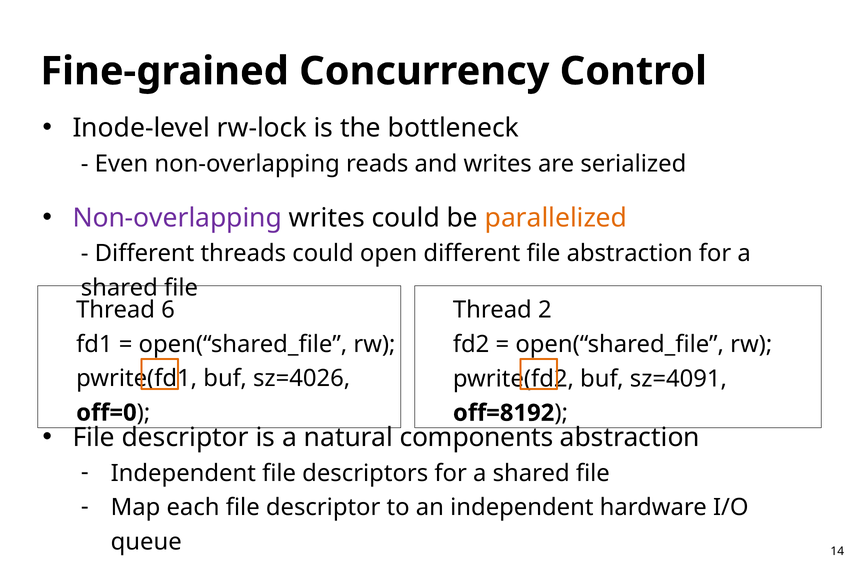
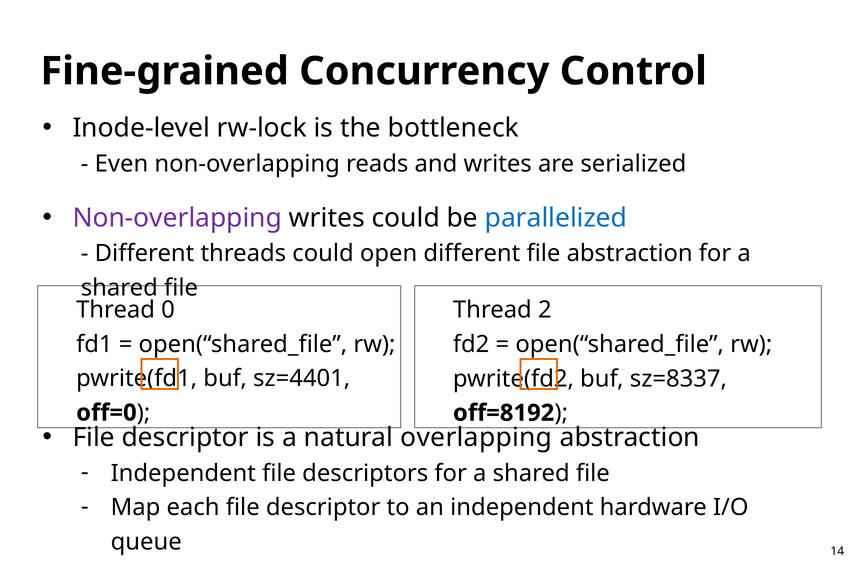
parallelized colour: orange -> blue (556, 218)
6: 6 -> 0 (168, 310)
sz=4026: sz=4026 -> sz=4401 (302, 379)
sz=4091: sz=4091 -> sz=8337 (678, 379)
components: components -> overlapping (476, 438)
